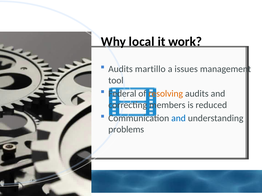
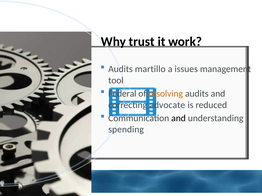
local: local -> trust (142, 42)
members: members -> advocate (167, 105)
and colour: blue -> black (179, 118)
problems: problems -> spending (126, 130)
